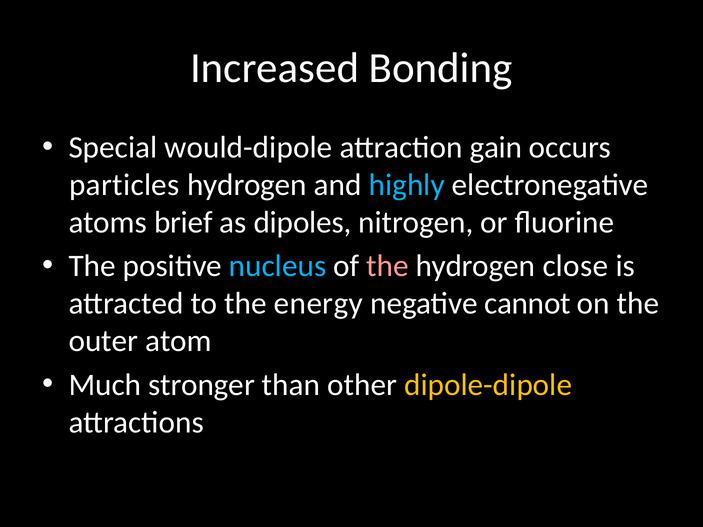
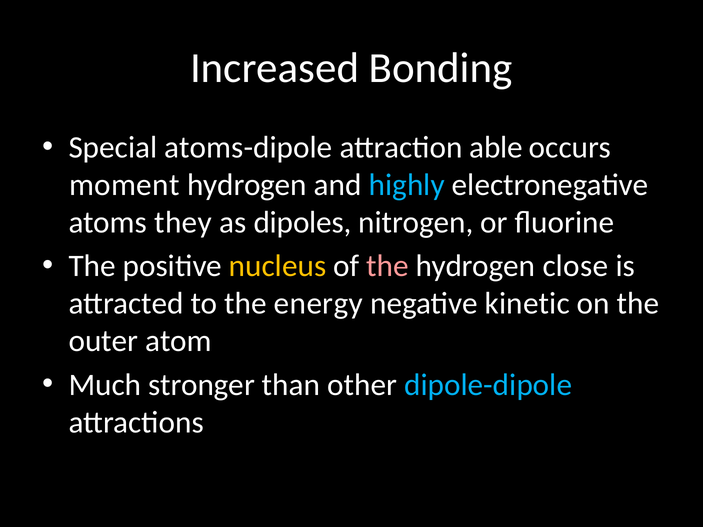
would-dipole: would-dipole -> atoms-dipole (248, 147)
gain: gain -> able (496, 147)
particles: particles -> moment (124, 185)
brief: brief -> they (183, 222)
nucleus colour: light blue -> yellow (278, 266)
cannot: cannot -> kinetic (527, 304)
dipole-dipole colour: yellow -> light blue (488, 385)
